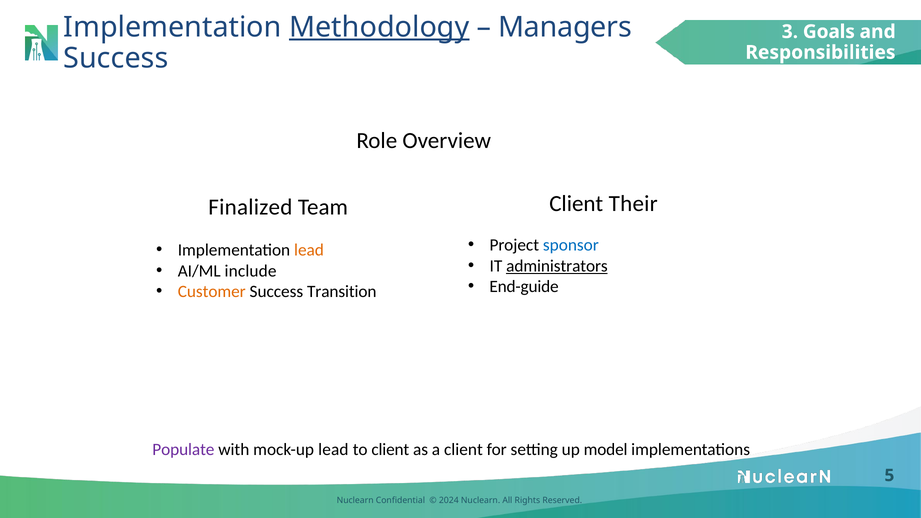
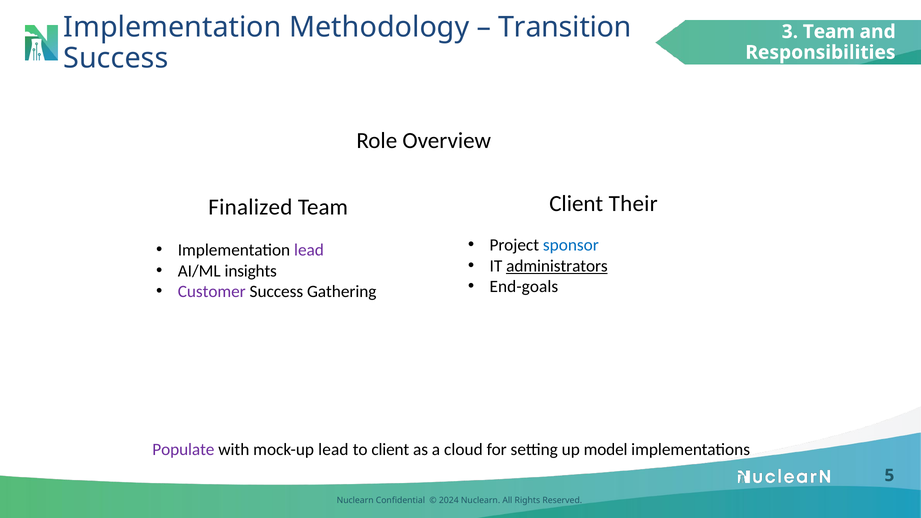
Methodology underline: present -> none (379, 27)
Managers: Managers -> Transition (565, 27)
3 Goals: Goals -> Team (829, 32)
lead colour: orange -> purple (309, 250)
include: include -> insights (251, 271)
End-guide: End-guide -> End-goals (524, 287)
Customer colour: orange -> purple (212, 292)
Transition: Transition -> Gathering (342, 292)
a client: client -> cloud (463, 449)
